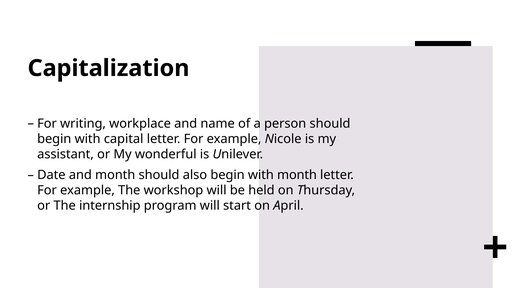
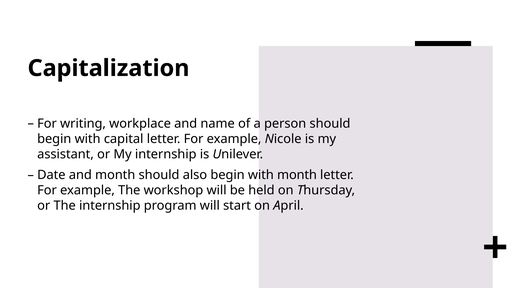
My wonderful: wonderful -> internship (166, 154)
